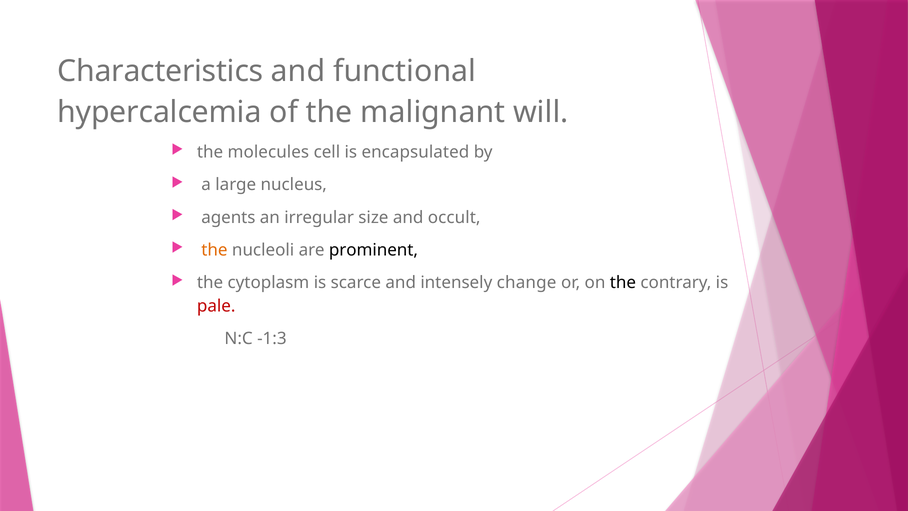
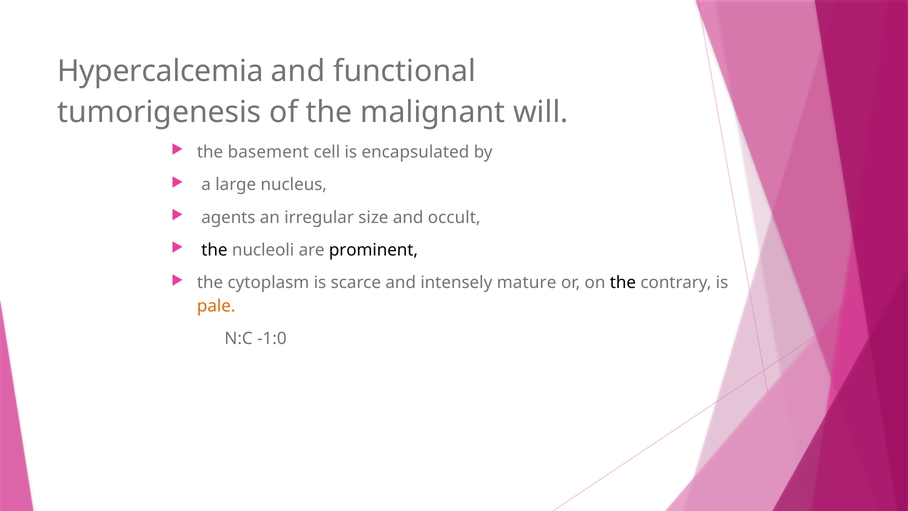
Characteristics: Characteristics -> Hypercalcemia (160, 71)
hypercalcemia: hypercalcemia -> tumorigenesis (159, 112)
molecules: molecules -> basement (268, 152)
the colour: orange -> black (214, 250)
change: change -> mature (527, 283)
pale colour: red -> orange (216, 306)
-1:3: -1:3 -> -1:0 (272, 338)
